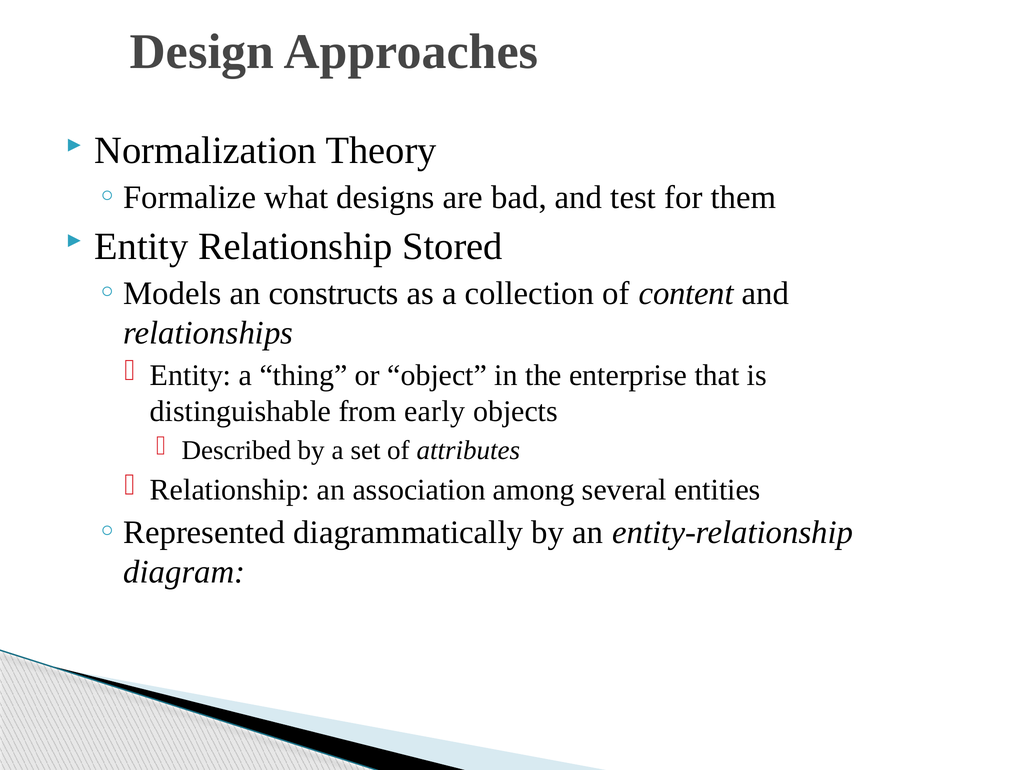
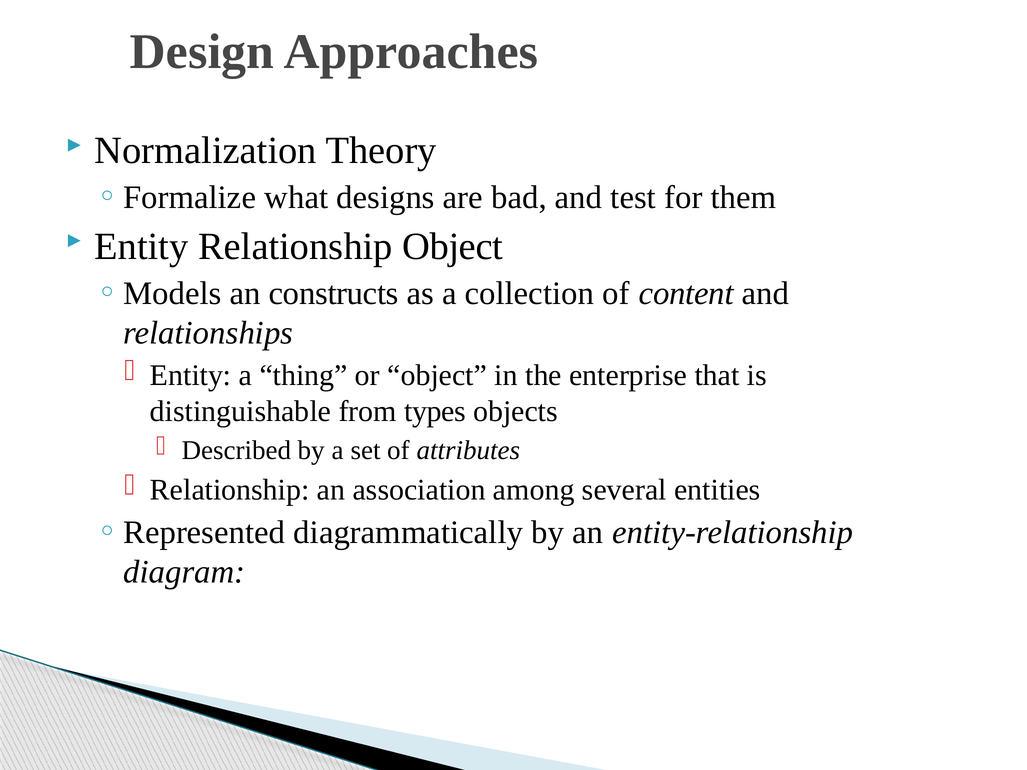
Relationship Stored: Stored -> Object (453, 247)
early: early -> types (435, 412)
